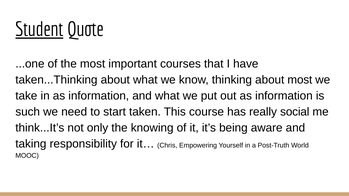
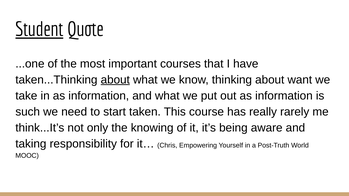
about underline: none -> present (115, 80)
about most: most -> want (300, 80)
social: social -> rarely (295, 112)
